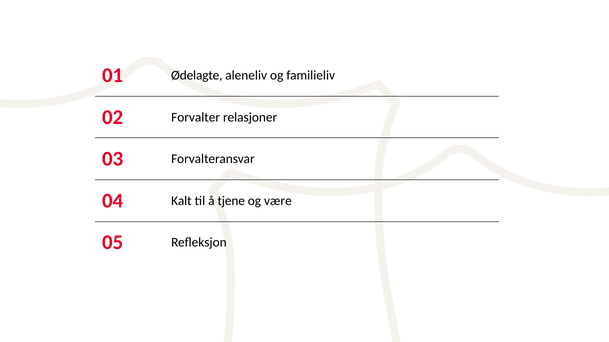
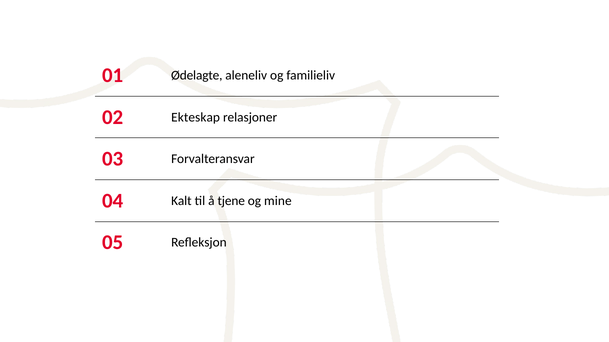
Forvalter: Forvalter -> Ekteskap (196, 117)
være: være -> mine (278, 201)
